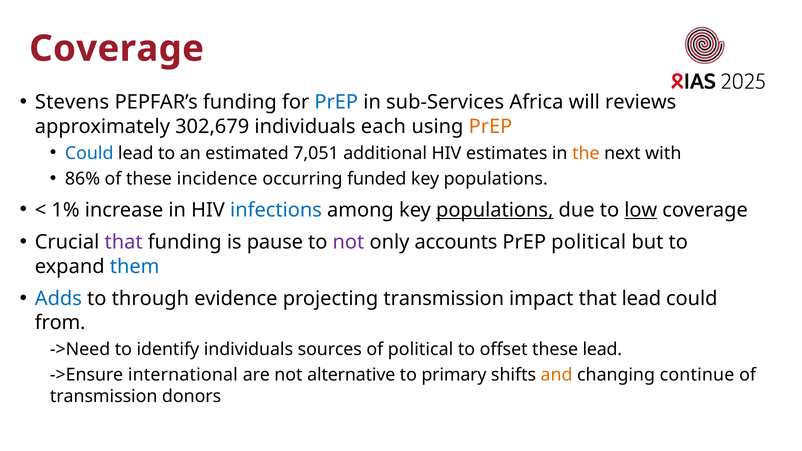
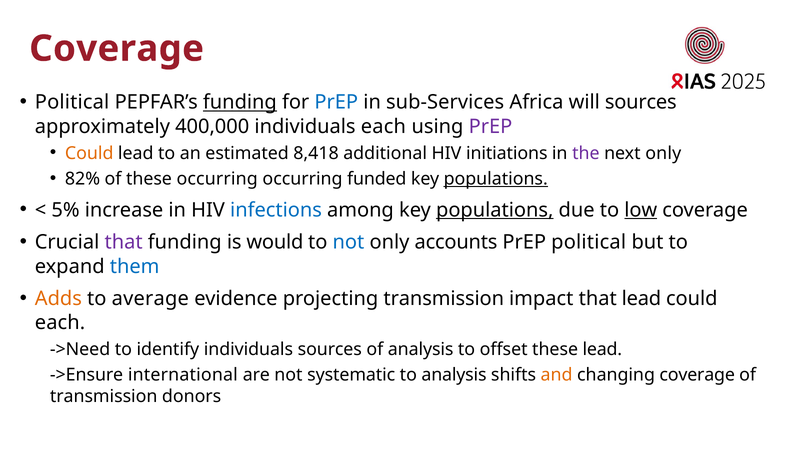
Stevens: Stevens -> Political (72, 102)
funding underline: none -> present (240, 102)
will reviews: reviews -> sources (641, 102)
302,679: 302,679 -> 400,000 (212, 126)
PrEP colour: orange -> purple (490, 126)
Could colour: blue -> orange (89, 153)
7,051: 7,051 -> 8,418 (316, 153)
estimates: estimates -> initiations (507, 153)
the colour: orange -> purple (586, 153)
next with: with -> only (663, 153)
86%: 86% -> 82% (83, 179)
these incidence: incidence -> occurring (217, 179)
populations underline: none -> present (496, 179)
1%: 1% -> 5% (66, 210)
pause: pause -> would (275, 242)
not colour: purple -> blue (348, 242)
Adds colour: blue -> orange (58, 299)
through: through -> average (150, 299)
from: from -> each (60, 323)
of political: political -> analysis (421, 350)
alternative: alternative -> systematic (351, 375)
to primary: primary -> analysis (454, 375)
changing continue: continue -> coverage (697, 375)
